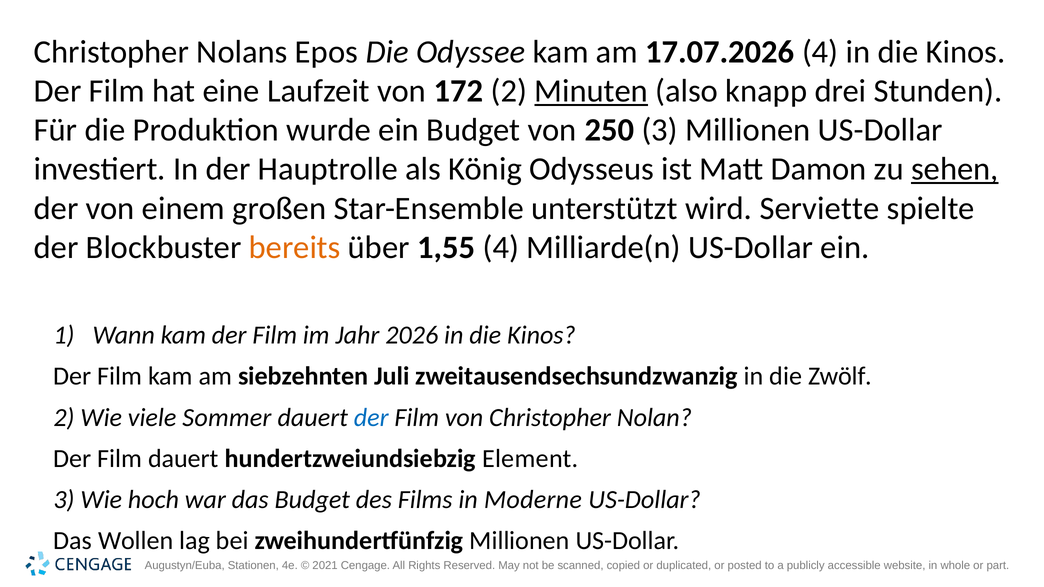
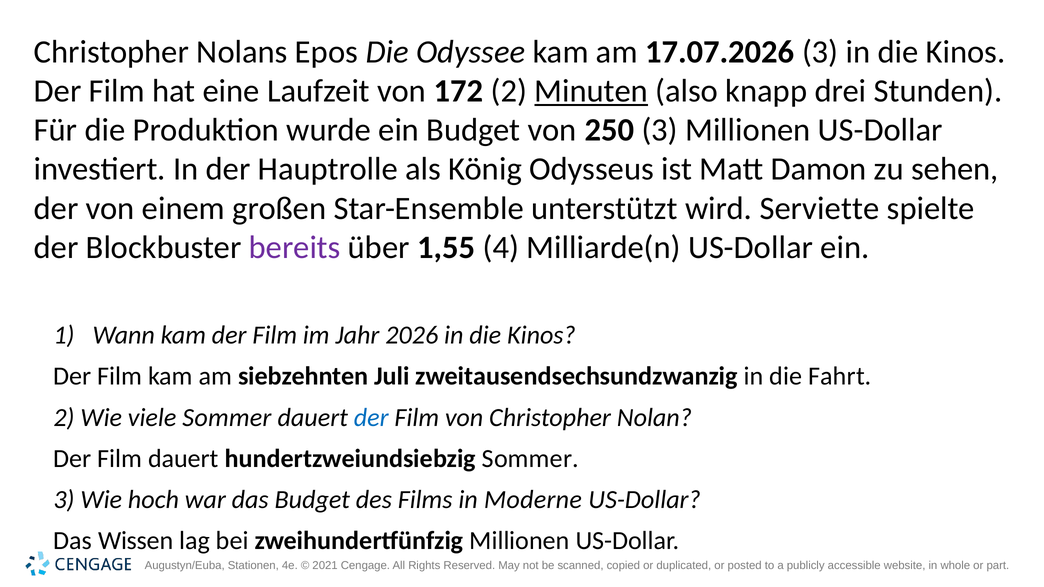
17.07.2026 4: 4 -> 3 (820, 52)
sehen underline: present -> none (955, 169)
bereits colour: orange -> purple (295, 248)
Zwölf: Zwölf -> Fahrt (840, 376)
hundertzweiundsiebzig Element: Element -> Sommer (530, 459)
Wollen: Wollen -> Wissen (136, 541)
